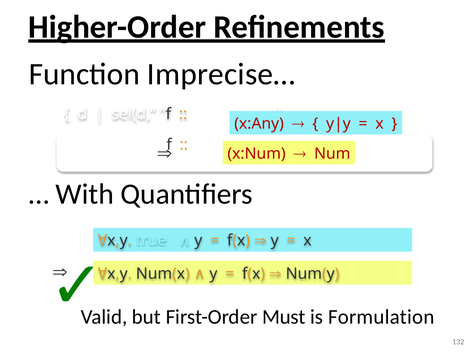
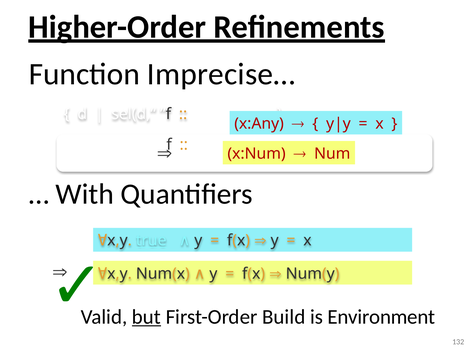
but underline: none -> present (146, 317)
Must: Must -> Build (284, 317)
Formulation: Formulation -> Environment (381, 317)
